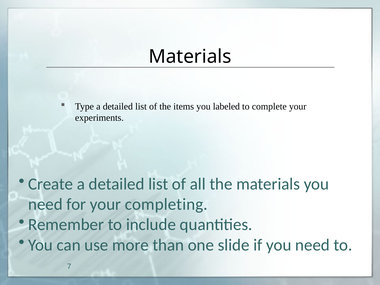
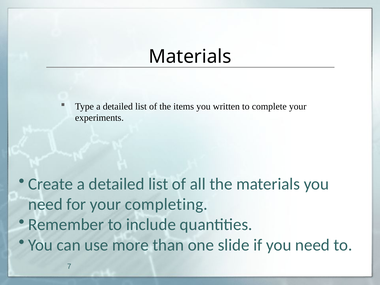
labeled: labeled -> written (226, 106)
